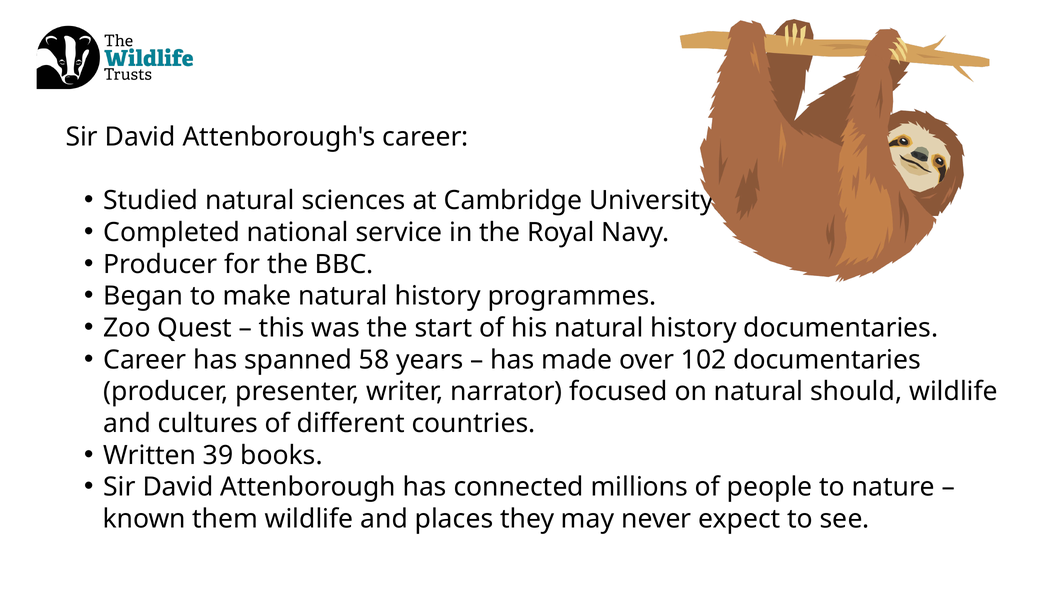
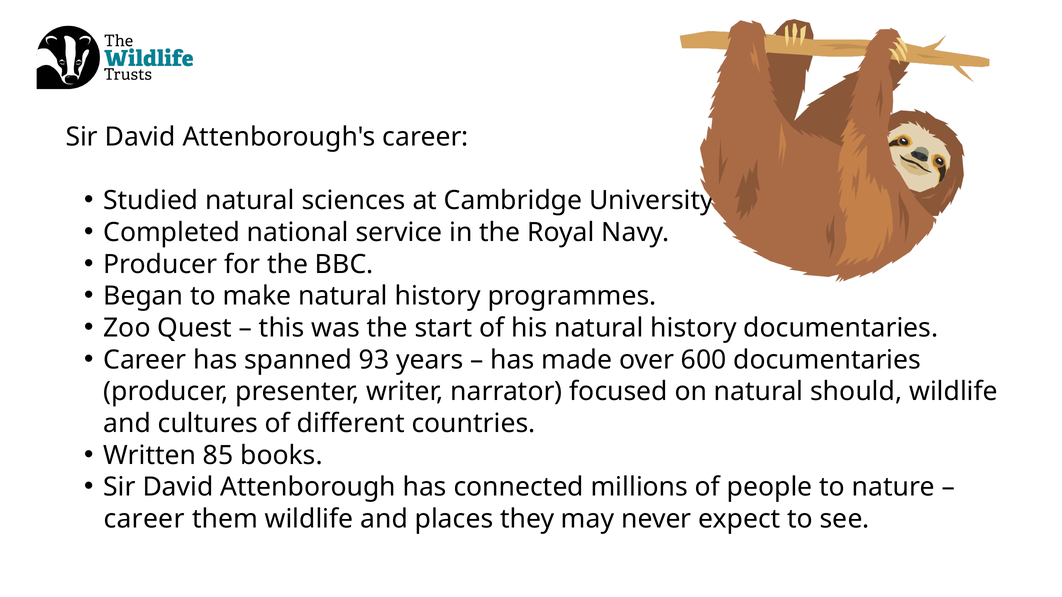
58: 58 -> 93 (374, 360)
102: 102 -> 600 (704, 360)
39: 39 -> 85 (218, 456)
known: known -> career (144, 519)
